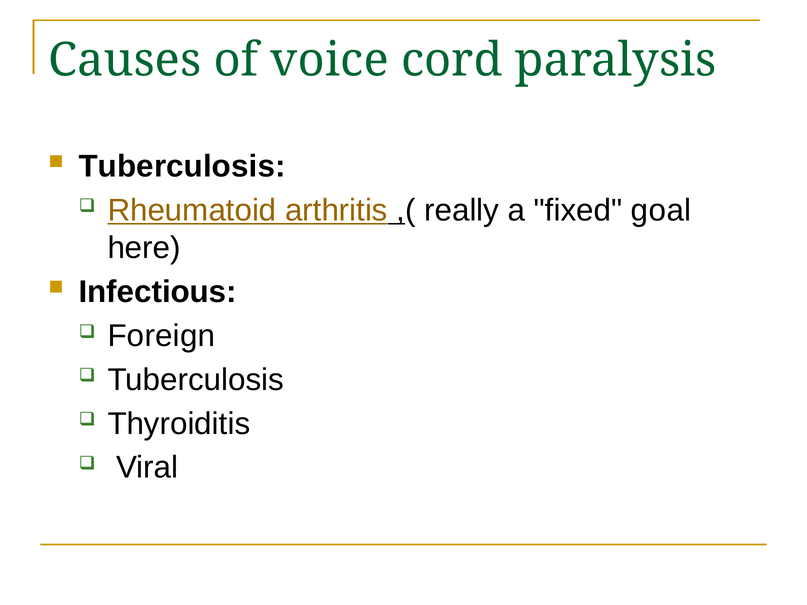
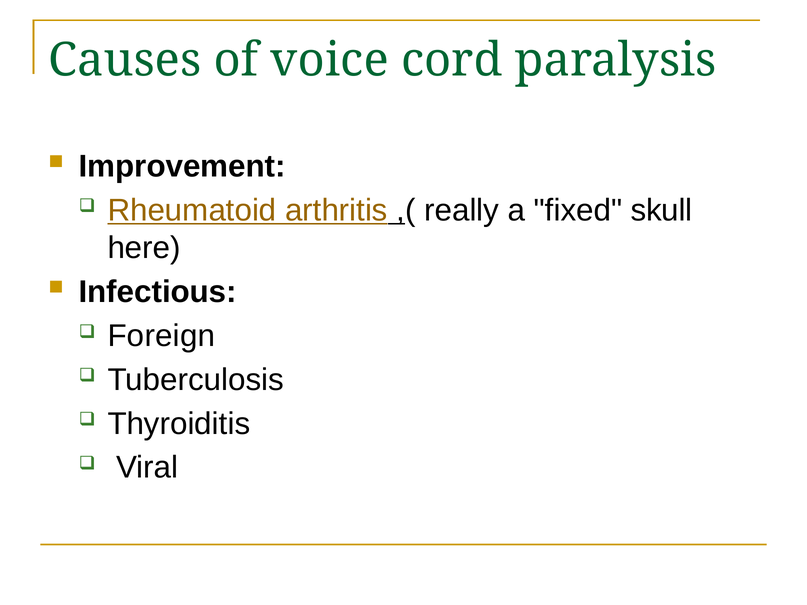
Tuberculosis: Tuberculosis -> Improvement (182, 166)
goal: goal -> skull (661, 210)
